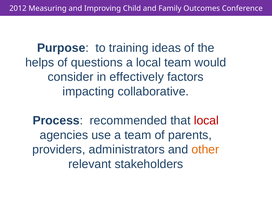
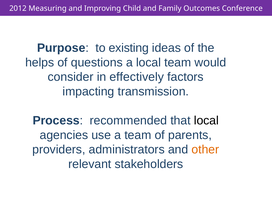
training: training -> existing (129, 48)
collaborative: collaborative -> transmission (153, 91)
local colour: red -> black (206, 121)
